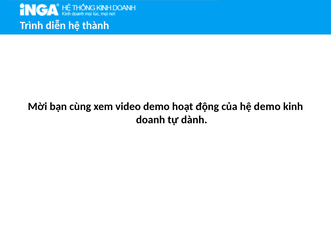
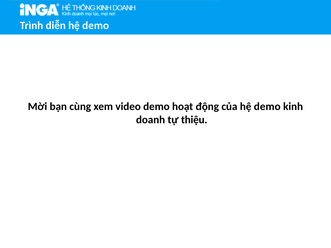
diễn hệ thành: thành -> demo (96, 26)
dành: dành -> thiệu (194, 120)
